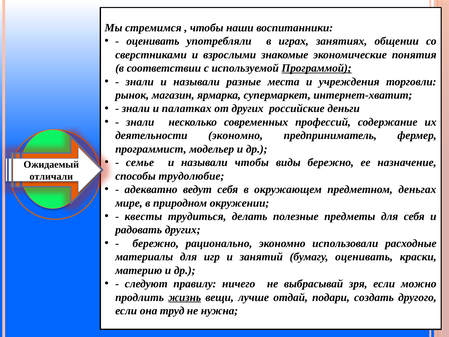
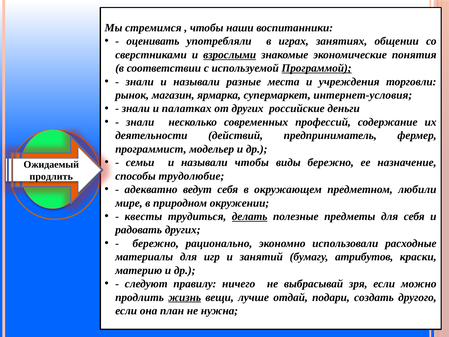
взрослыми underline: none -> present (230, 55)
интернет-хватит: интернет-хватит -> интернет-условия (363, 95)
деятельности экономно: экономно -> действий (236, 135)
семье: семье -> семьи (140, 162)
отличали: отличали -> продлить (51, 176)
деньгах: деньгах -> любили (417, 189)
делать underline: none -> present (250, 216)
бумагу оценивать: оценивать -> атрибутов (364, 257)
труд: труд -> план (172, 311)
